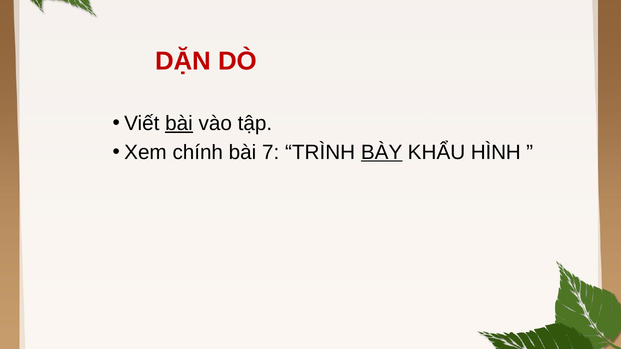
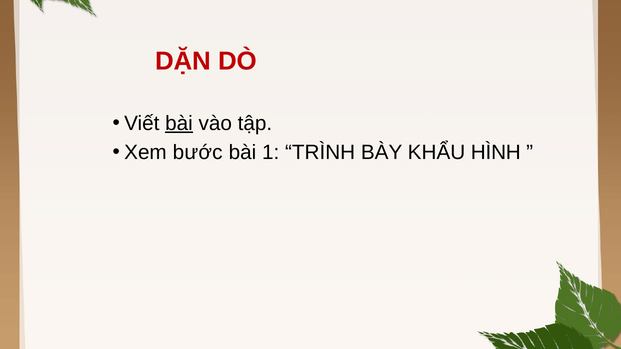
chính: chính -> bước (198, 152)
7: 7 -> 1 (271, 152)
BÀY underline: present -> none (382, 152)
